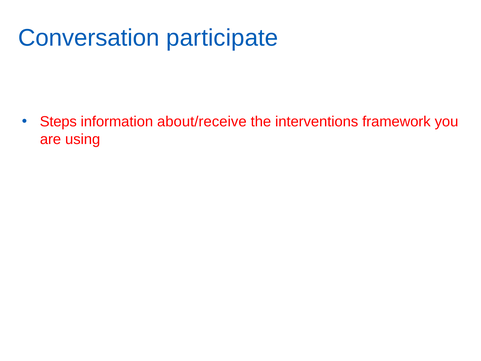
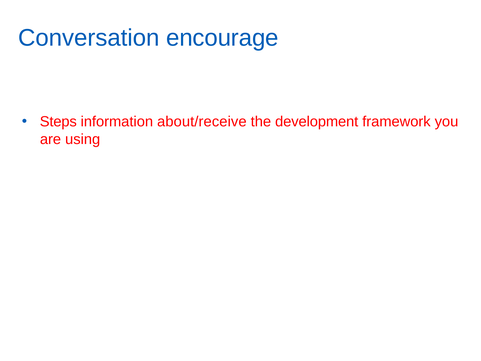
participate: participate -> encourage (222, 38)
interventions: interventions -> development (317, 122)
